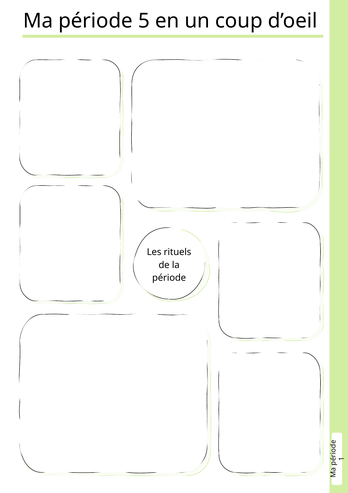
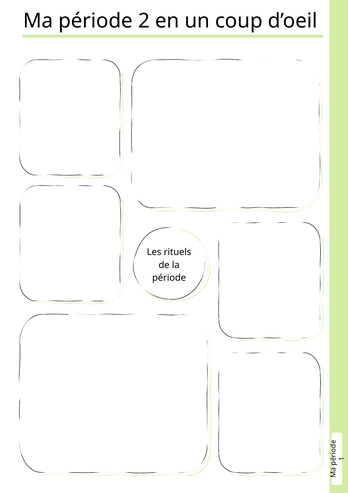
5: 5 -> 2 (144, 21)
